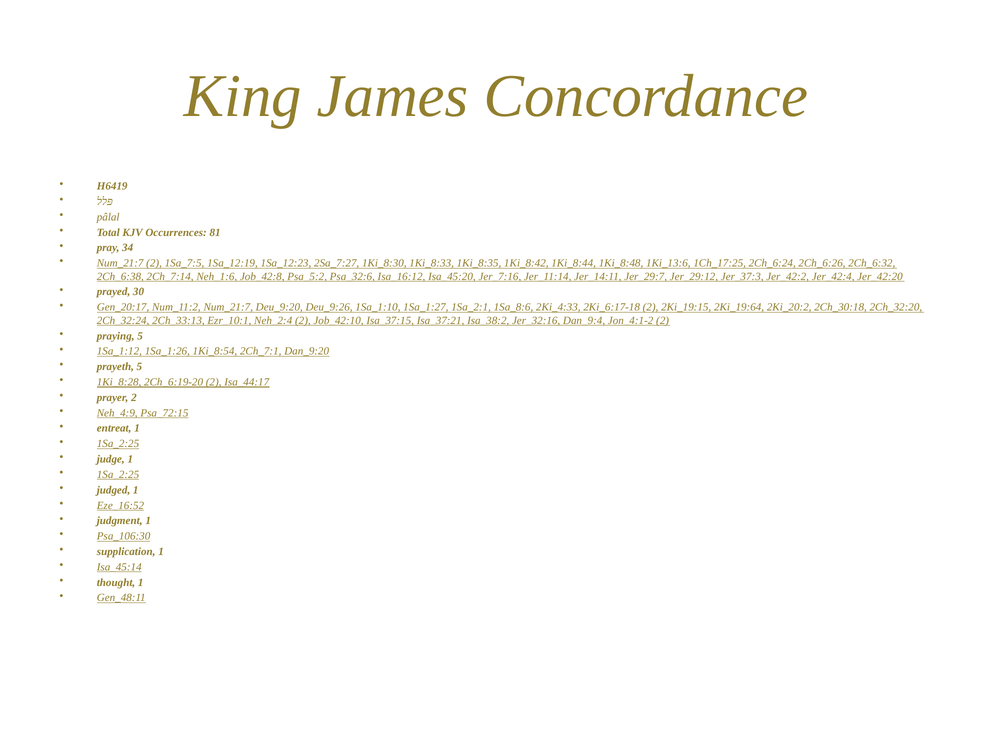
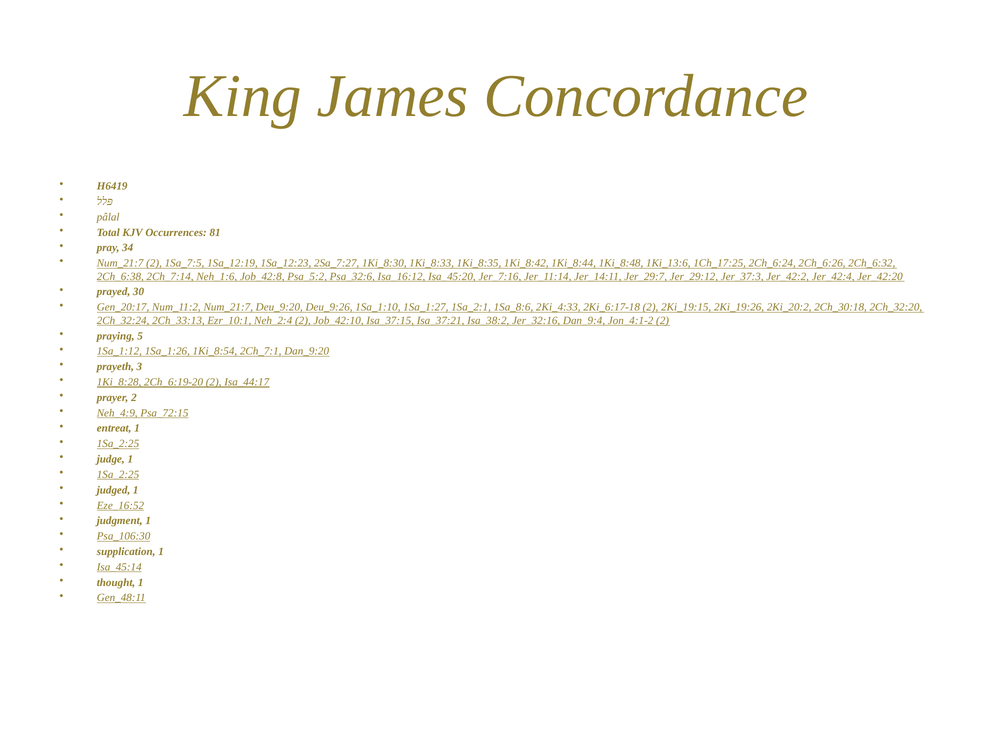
2Ki_19:64: 2Ki_19:64 -> 2Ki_19:26 (739, 307)
prayeth 5: 5 -> 3 (139, 367)
